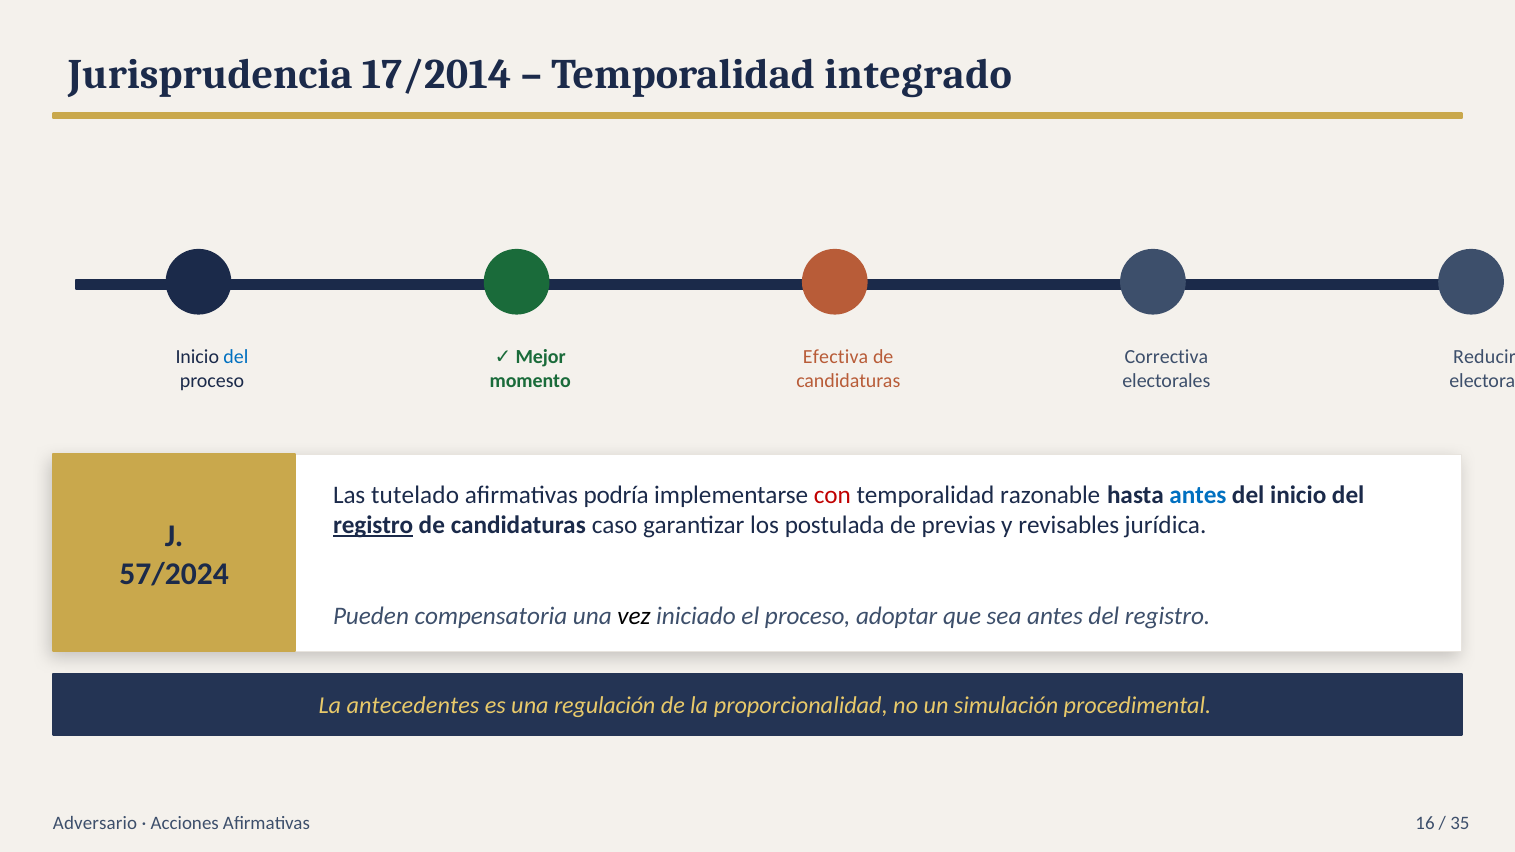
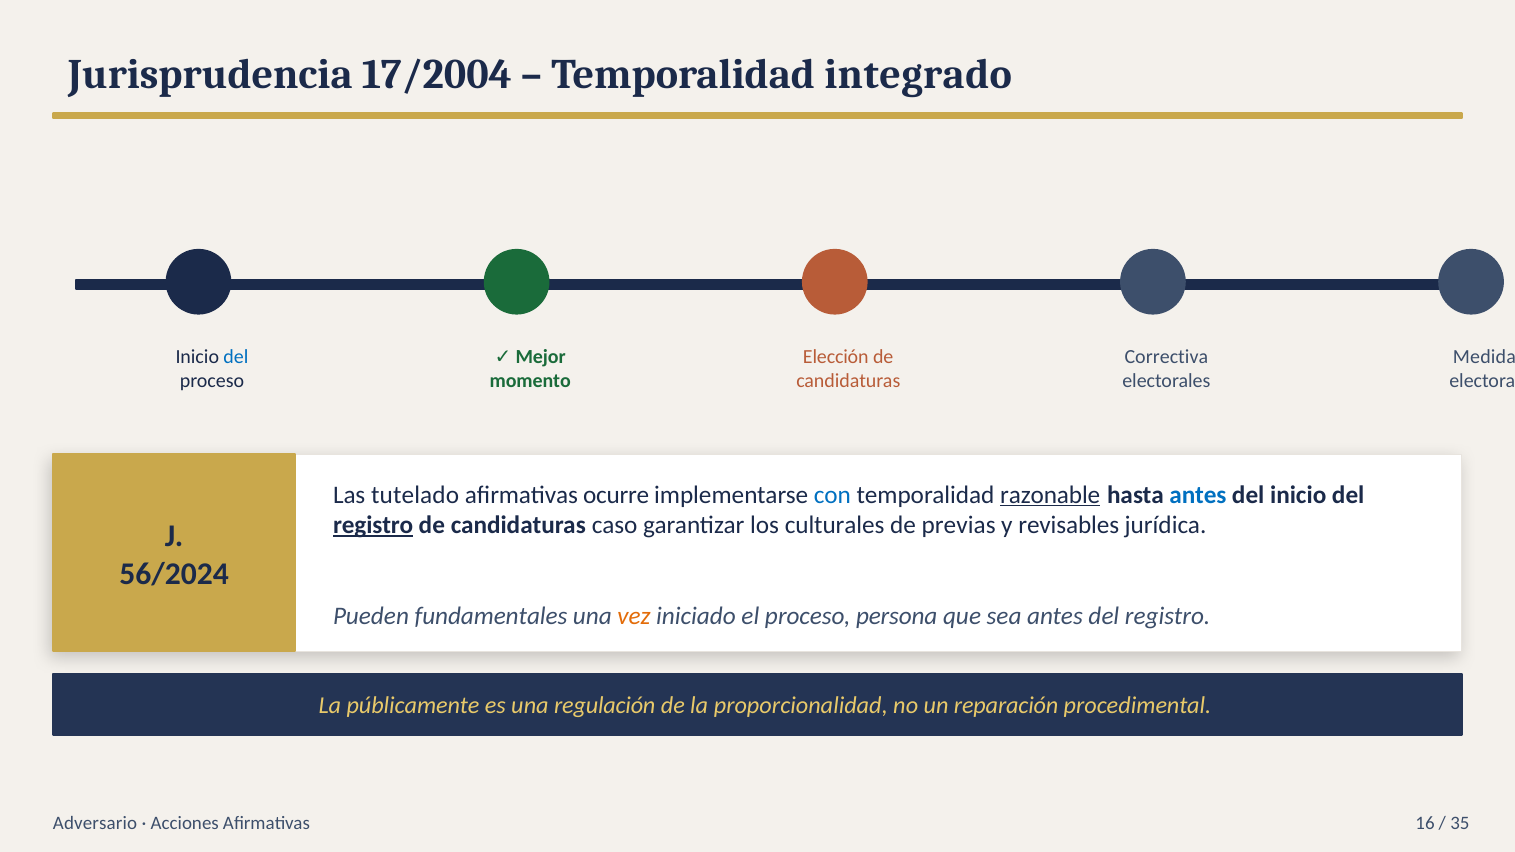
17/2014: 17/2014 -> 17/2004 (437, 75)
Efectiva: Efectiva -> Elección (836, 357)
Reducir: Reducir -> Medida (1484, 357)
podría: podría -> ocurre (616, 495)
con colour: red -> blue (832, 495)
razonable underline: none -> present (1050, 495)
postulada: postulada -> culturales (835, 525)
57/2024: 57/2024 -> 56/2024 (174, 574)
compensatoria: compensatoria -> fundamentales (491, 616)
vez colour: black -> orange (634, 616)
adoptar: adoptar -> persona (897, 616)
antecedentes: antecedentes -> públicamente (413, 706)
simulación: simulación -> reparación (1006, 706)
